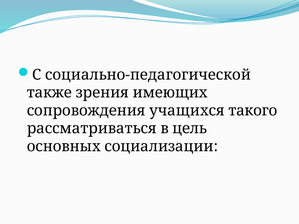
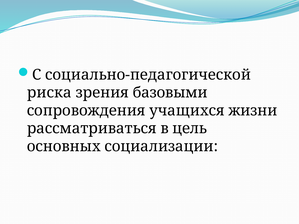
также: также -> риска (49, 93)
имеющих: имеющих -> базовыми (170, 93)
такого: такого -> жизни (253, 111)
